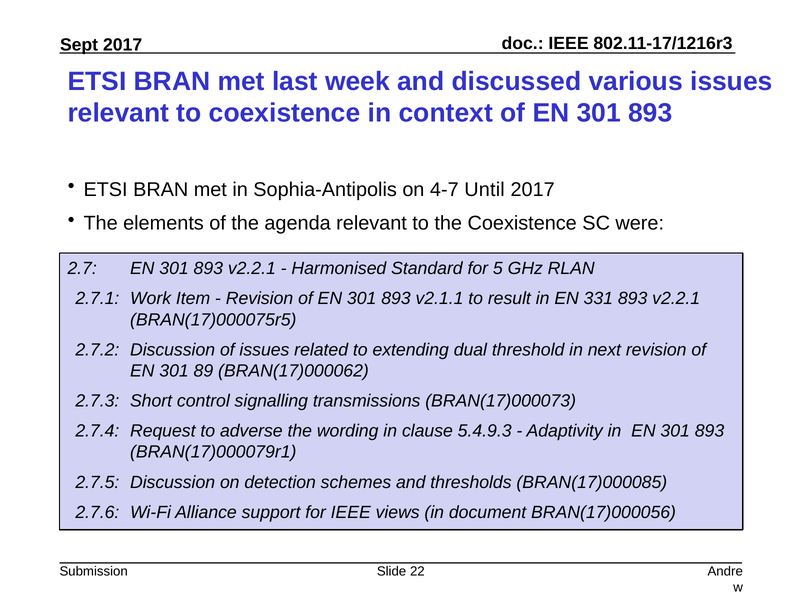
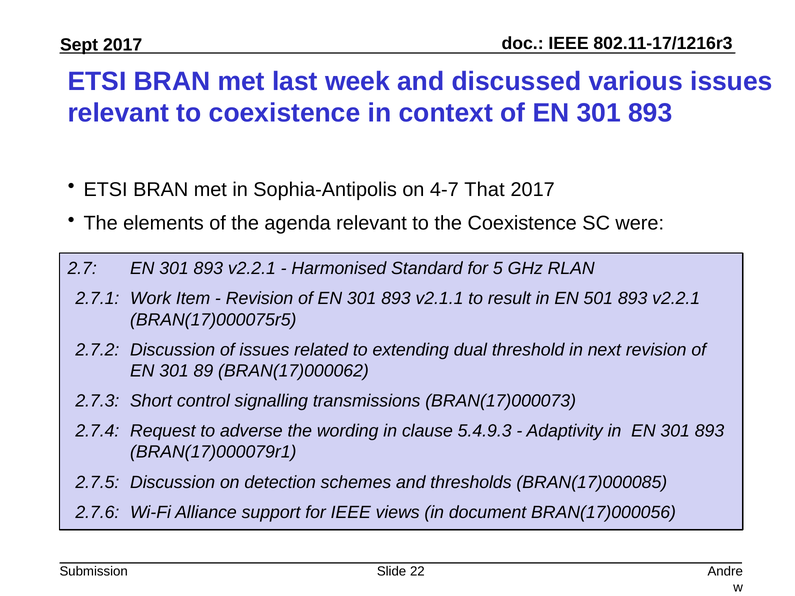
Until: Until -> That (485, 190)
331: 331 -> 501 (598, 299)
